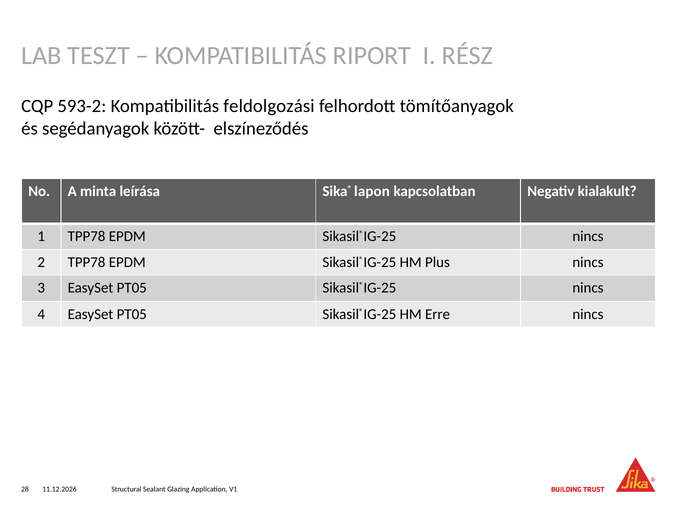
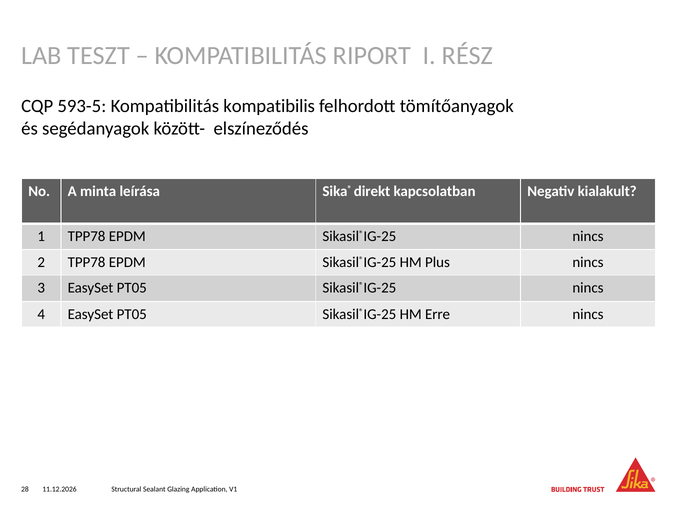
593-2: 593-2 -> 593-5 (82, 106)
feldolgozási: feldolgozási -> kompatibilis (269, 106)
lapon: lapon -> direkt (372, 191)
